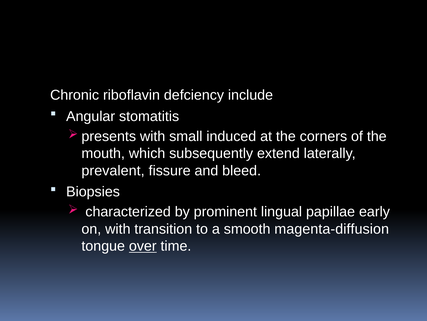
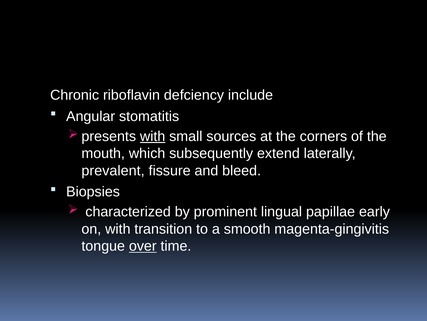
with underline: none -> present (153, 136)
induced: induced -> sources (231, 136)
magenta‐diffusion: magenta‐diffusion -> magenta‐gingivitis (332, 228)
